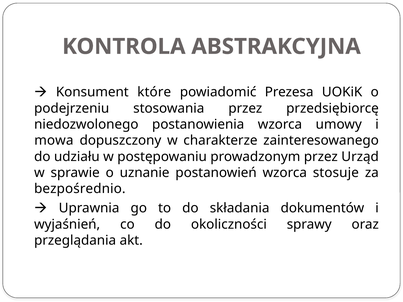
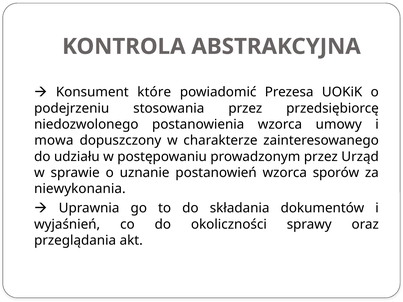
stosuje: stosuje -> sporów (336, 173)
bezpośrednio: bezpośrednio -> niewykonania (80, 189)
